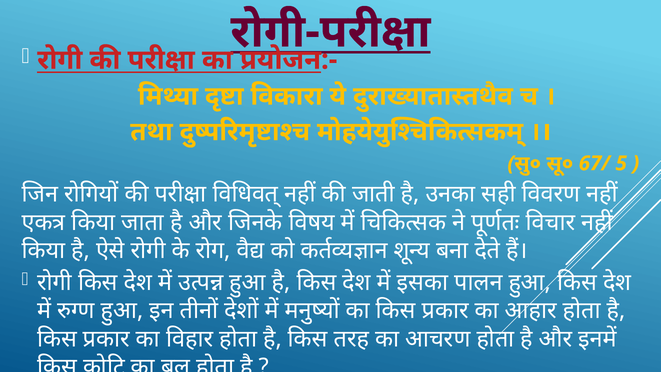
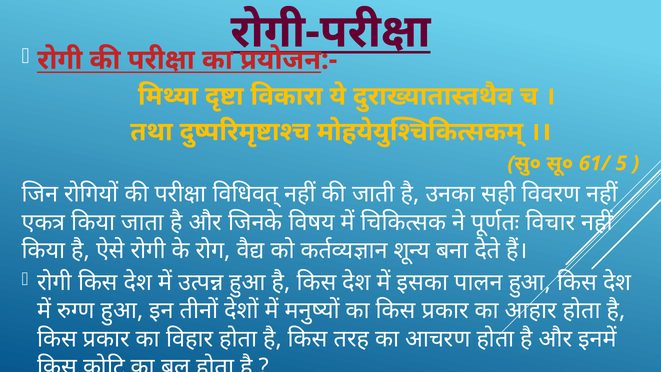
67/: 67/ -> 61/ (594, 163)
